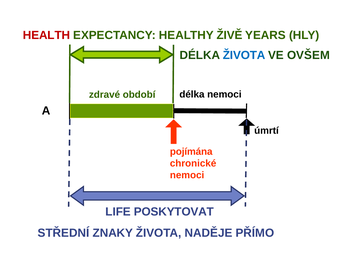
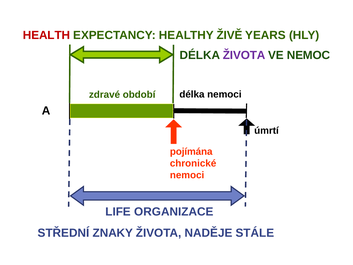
ŽIVOTA colour: blue -> purple (244, 55)
OVŠEM: OVŠEM -> NEMOC (309, 55)
POSKYTOVAT: POSKYTOVAT -> ORGANIZACE (174, 211)
PŘÍMO: PŘÍMO -> STÁLE (255, 233)
